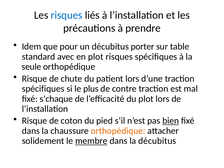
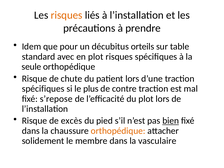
risques colour: blue -> orange (67, 15)
porter: porter -> orteils (143, 47)
s’chaque: s’chaque -> s’repose (56, 99)
coton: coton -> excès (71, 121)
membre underline: present -> none (91, 141)
la décubitus: décubitus -> vasculaire (157, 141)
